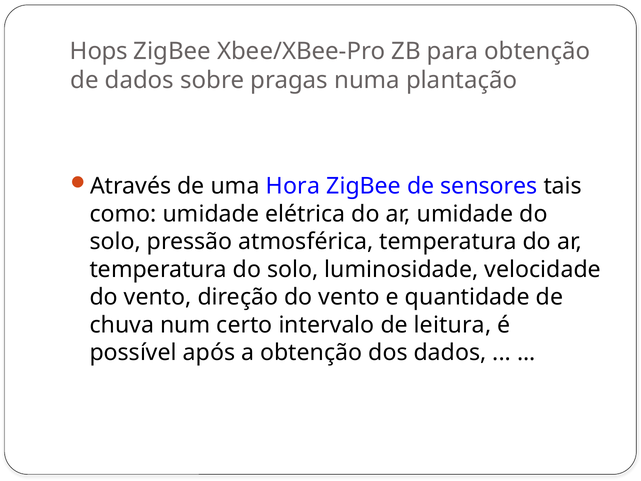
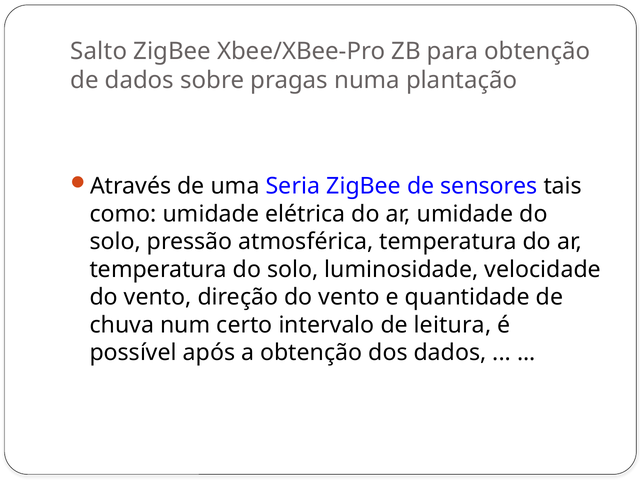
Hops: Hops -> Salto (99, 51)
Hora: Hora -> Seria (293, 186)
